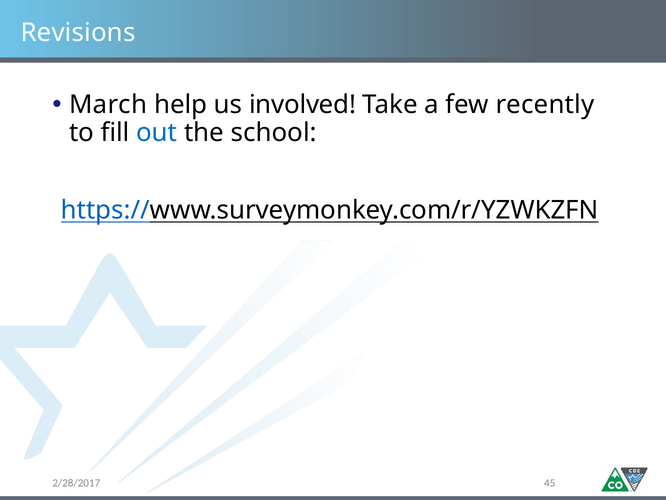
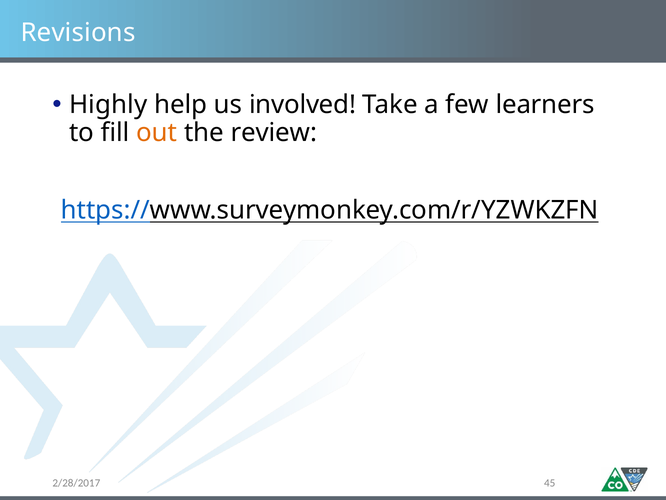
March: March -> Highly (108, 105)
recently: recently -> learners (545, 105)
out colour: blue -> orange (157, 133)
school: school -> review (274, 133)
